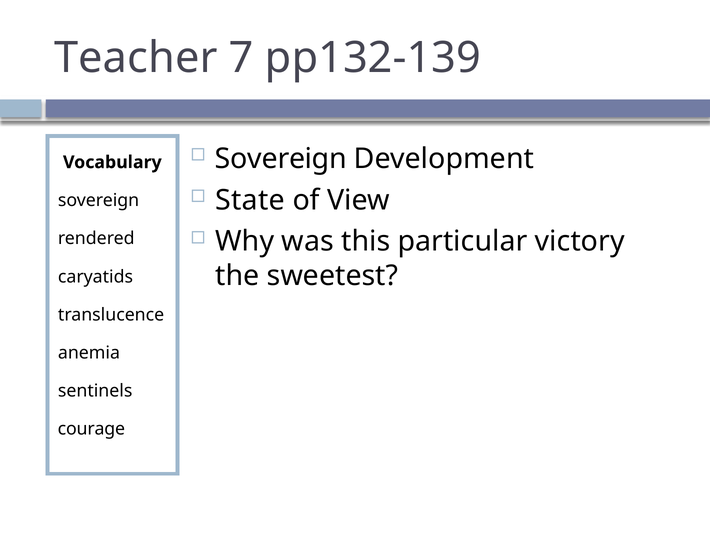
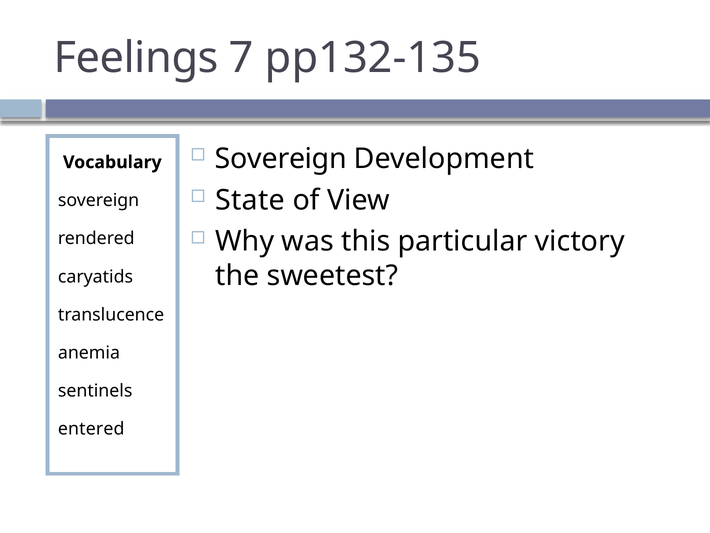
Teacher: Teacher -> Feelings (136, 58)
pp132-139: pp132-139 -> pp132-135 (373, 58)
courage: courage -> entered (91, 429)
